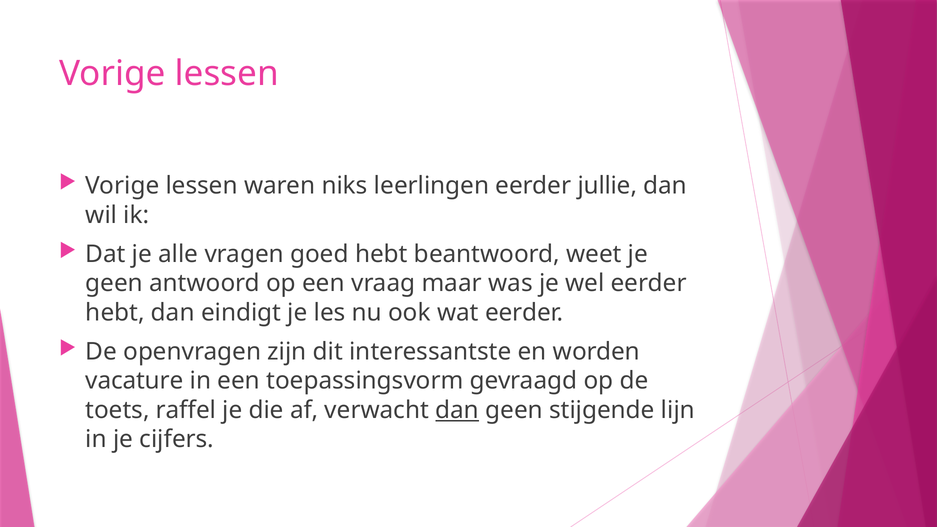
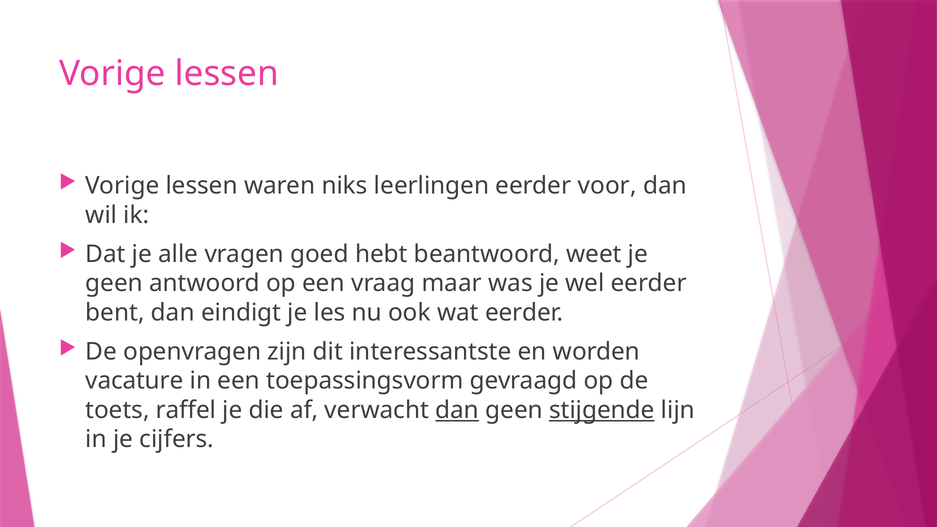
jullie: jullie -> voor (607, 186)
hebt: hebt -> bent (115, 313)
stijgende underline: none -> present (602, 410)
